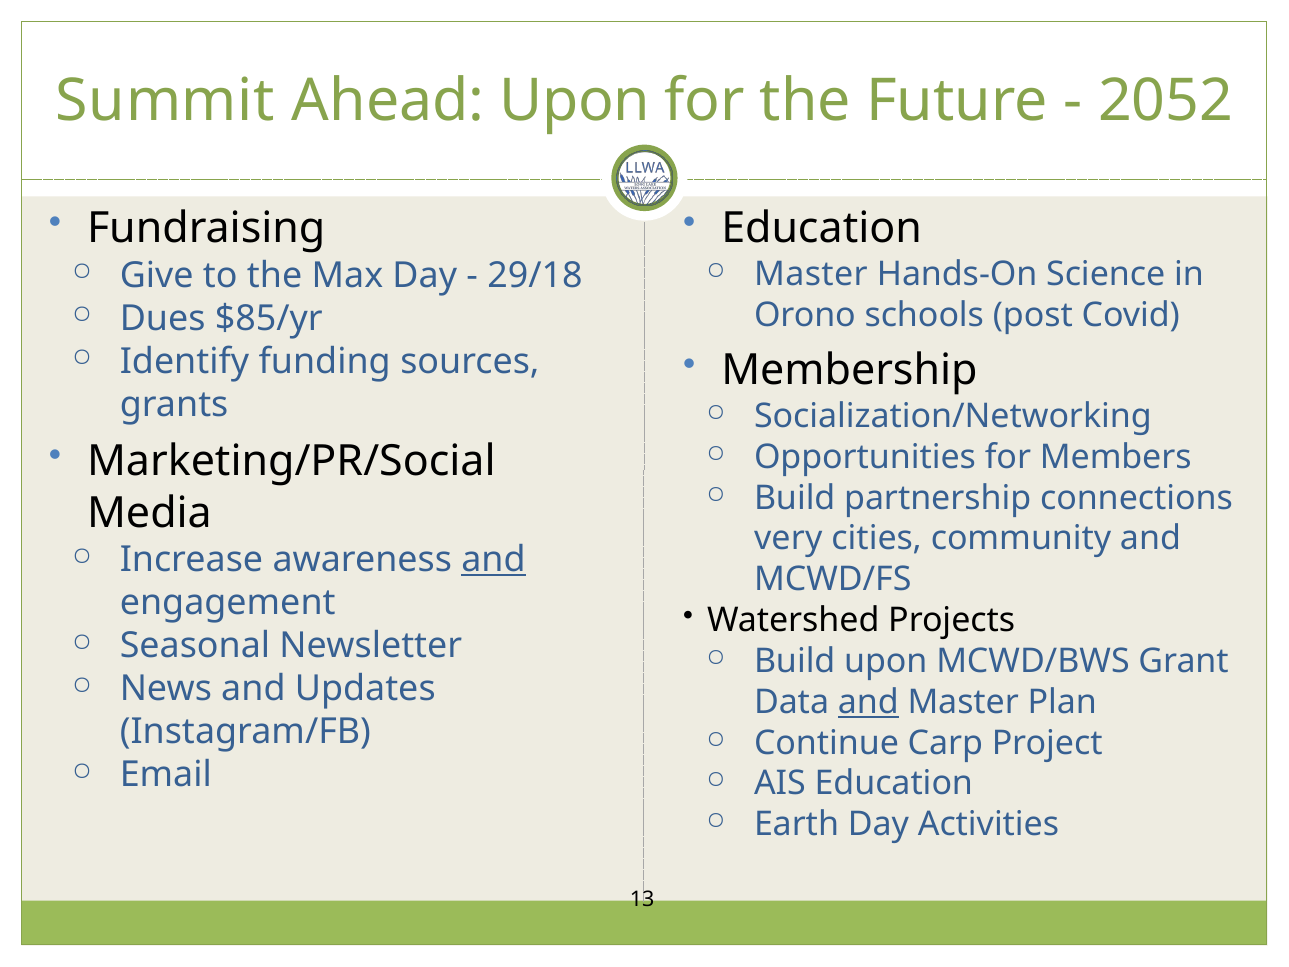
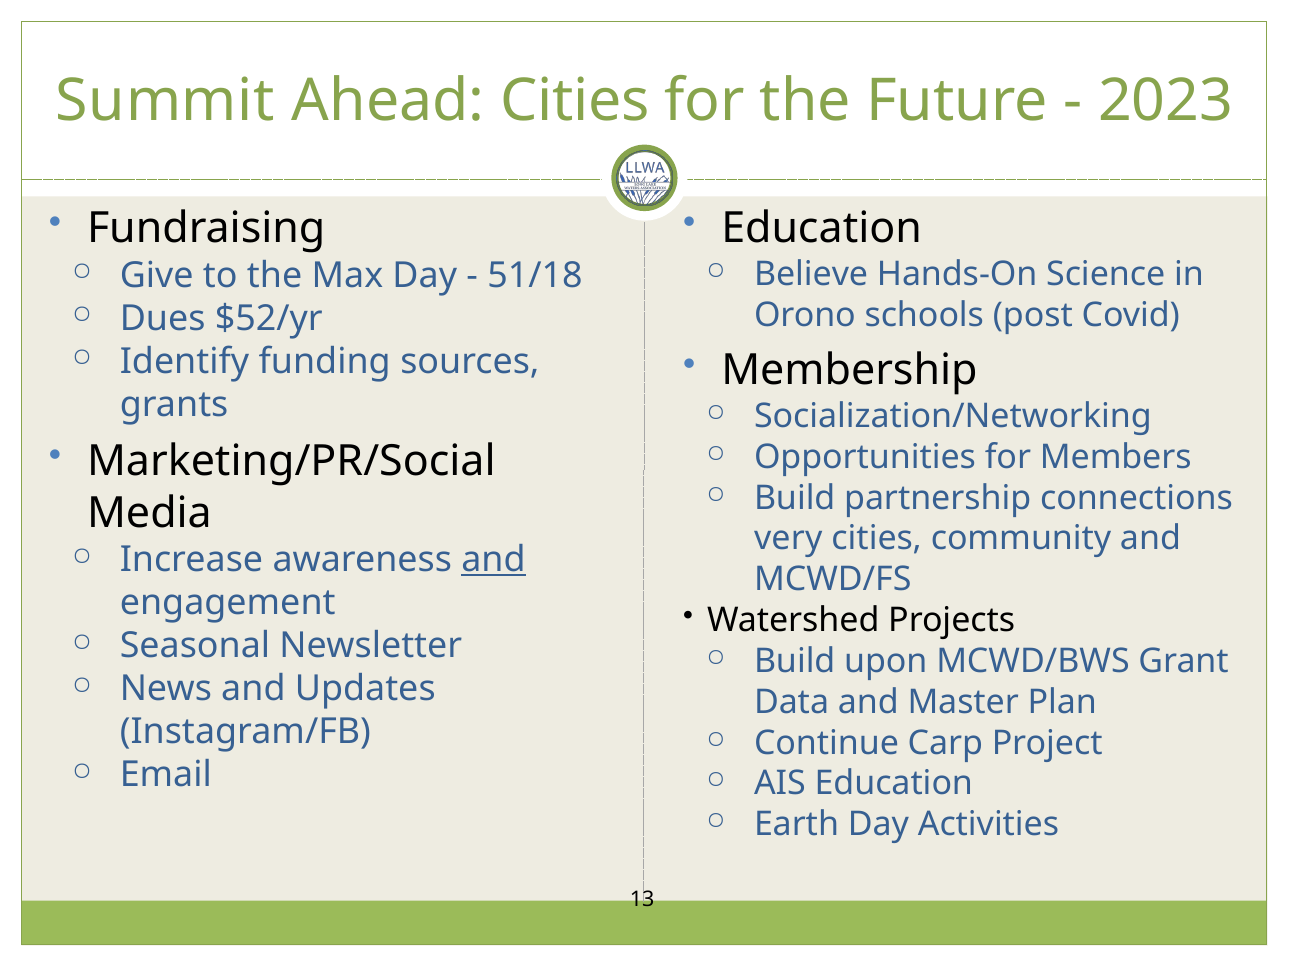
Ahead Upon: Upon -> Cities (575, 101)
2052: 2052 -> 2023 (1166, 101)
Master: Master -> Believe (811, 274)
29/18: 29/18 -> 51/18 (535, 275)
$85/yr: $85/yr -> $52/yr (269, 318)
and underline: present -> none (868, 702)
